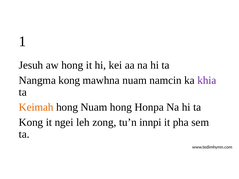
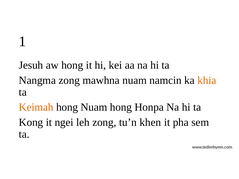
Nangma kong: kong -> zong (69, 80)
khia colour: purple -> orange (207, 80)
innpi: innpi -> khen (150, 123)
